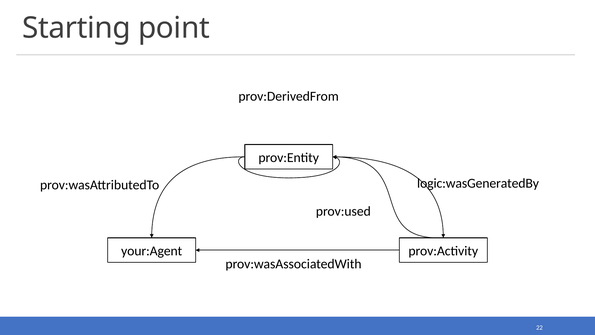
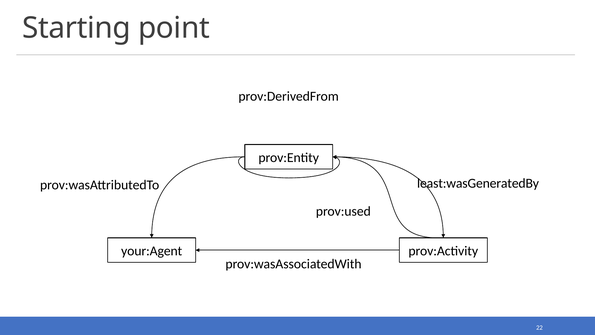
logic:wasGeneratedBy: logic:wasGeneratedBy -> least:wasGeneratedBy (478, 183)
